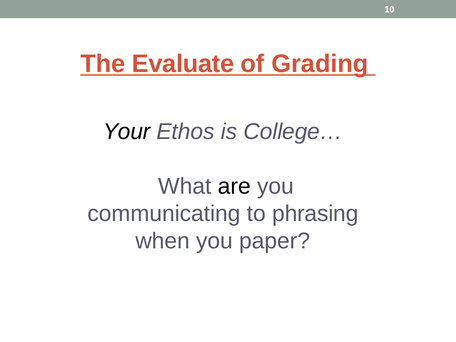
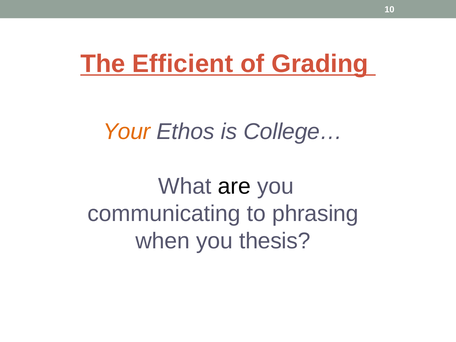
Evaluate: Evaluate -> Efficient (183, 64)
Your colour: black -> orange (127, 132)
paper: paper -> thesis (275, 241)
